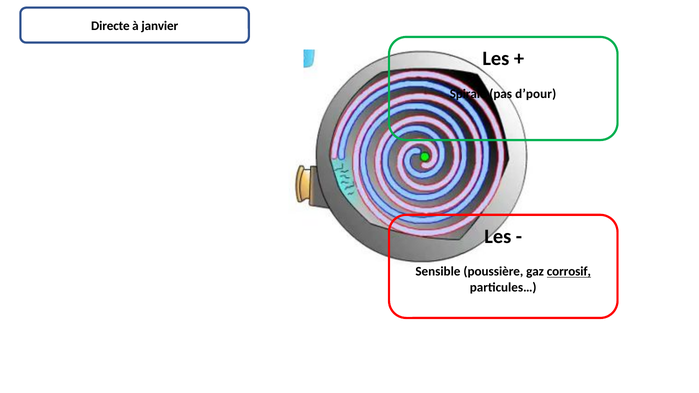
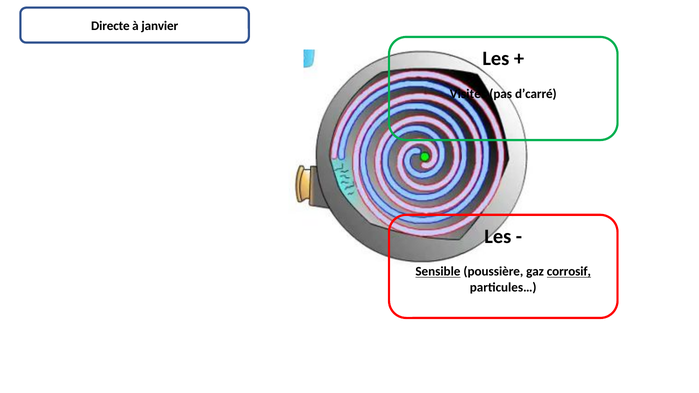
Spirale: Spirale -> Visites (468, 94)
d’pour: d’pour -> d’carré (536, 94)
Sensible underline: none -> present (438, 272)
